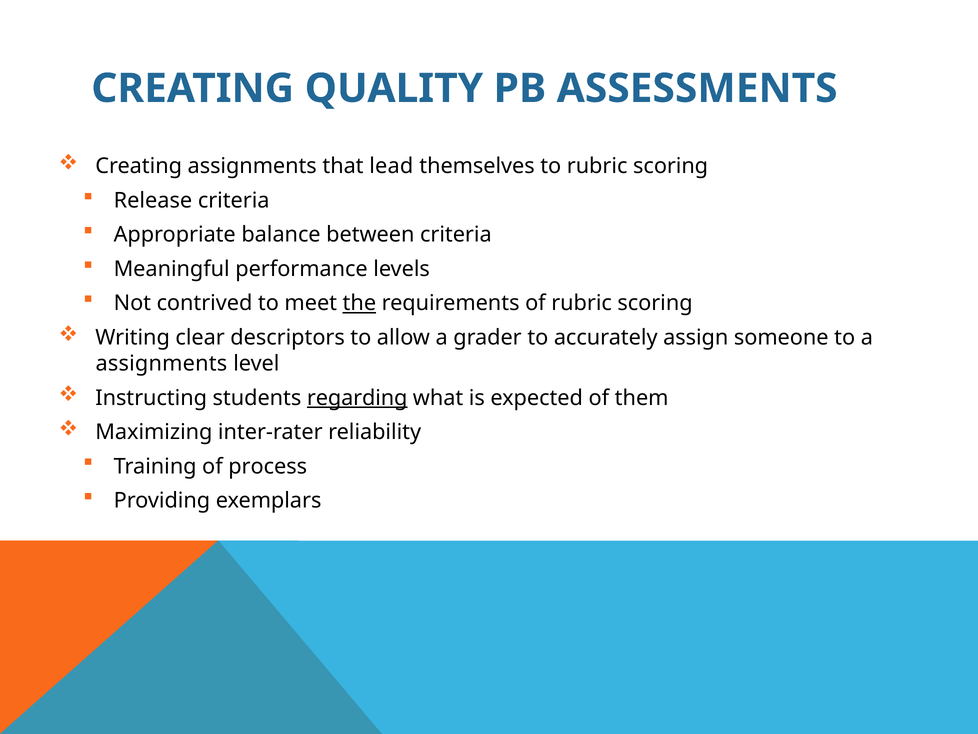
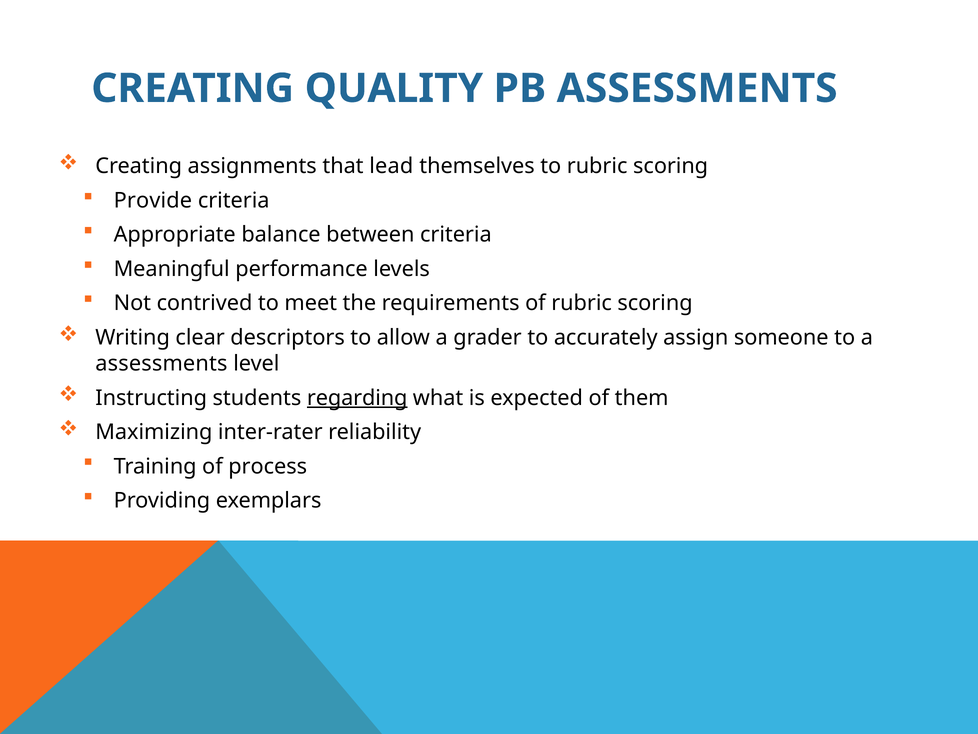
Release: Release -> Provide (153, 200)
the underline: present -> none (359, 303)
assignments: assignments -> assessments (161, 363)
